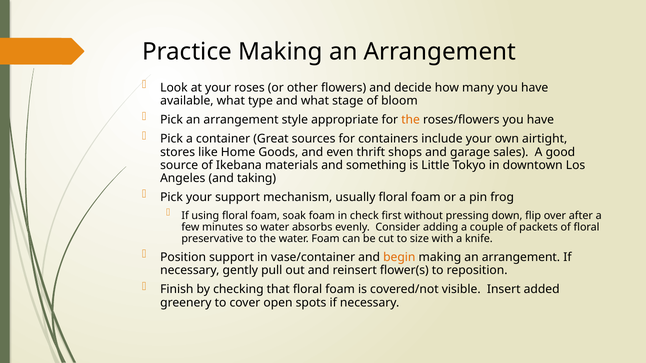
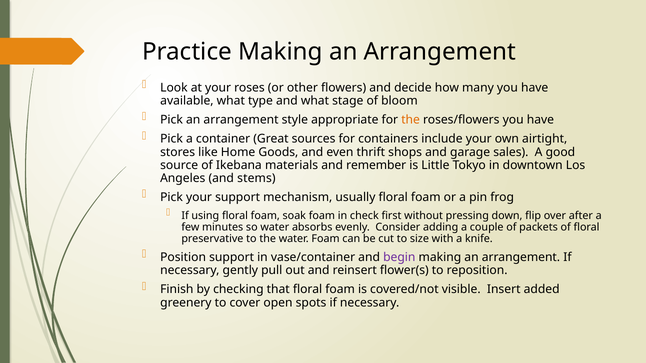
something: something -> remember (376, 165)
taking: taking -> stems (256, 178)
begin colour: orange -> purple (399, 258)
